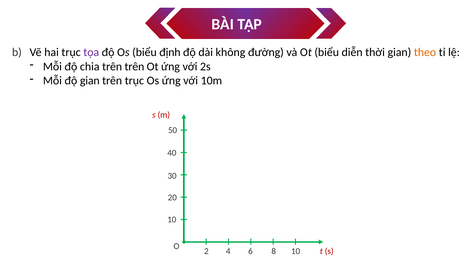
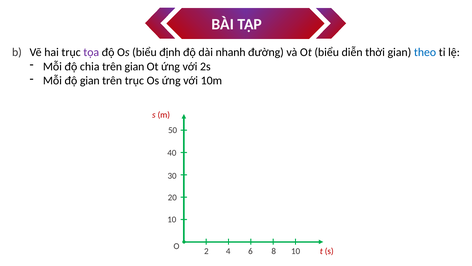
không: không -> nhanh (231, 52)
theo colour: orange -> blue (425, 52)
trên trên: trên -> gian (134, 66)
